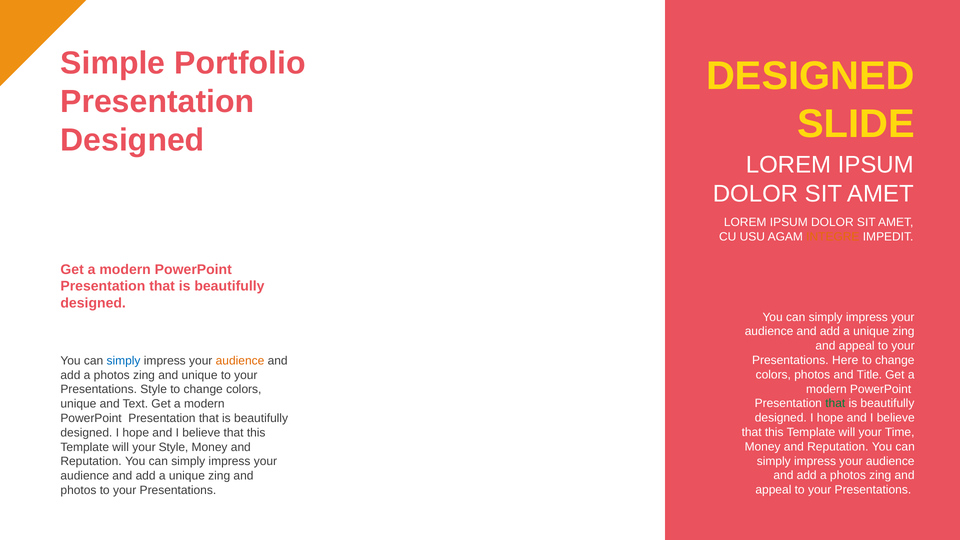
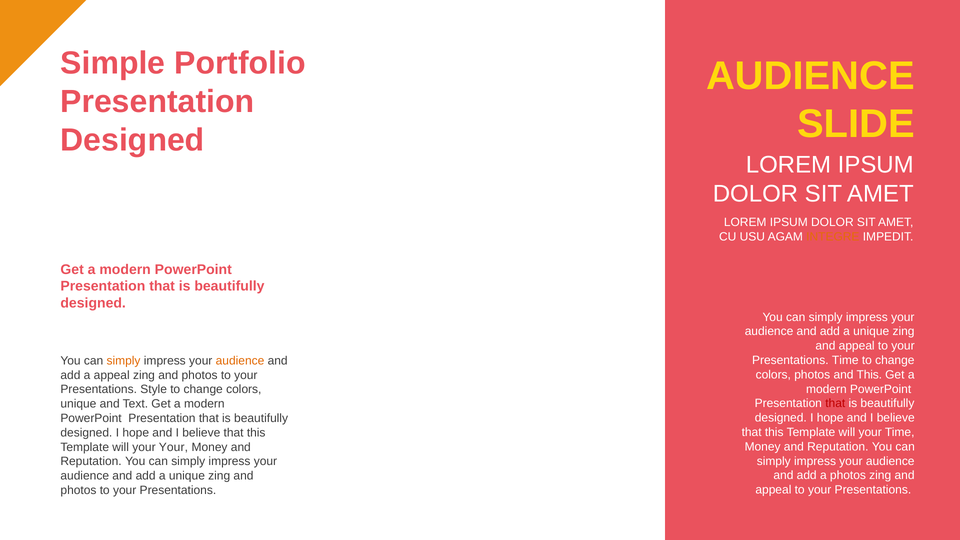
DESIGNED: DESIGNED -> AUDIENCE (810, 76)
Presentations Here: Here -> Time (845, 360)
simply colour: blue -> orange (124, 361)
and Title: Title -> This (869, 375)
photos: photos -> appeal (112, 375)
unique: unique -> photos (200, 375)
that colour: green -> red (835, 403)
your Style: Style -> Your (173, 447)
